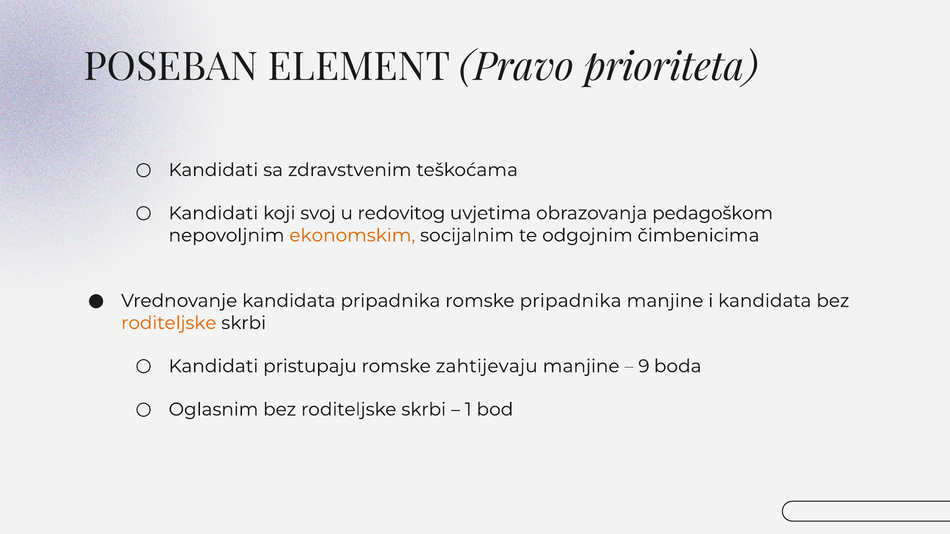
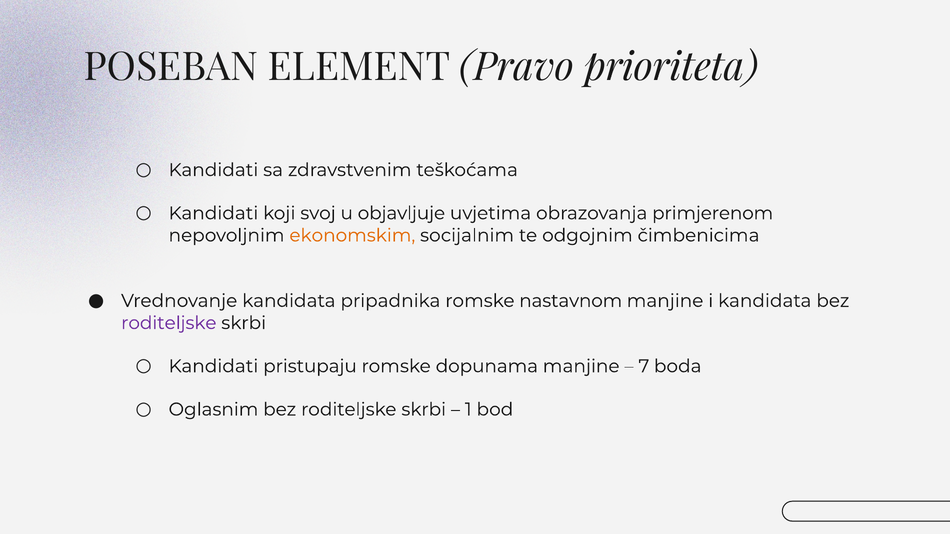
redovitog: redovitog -> objavljuje (401, 213)
pedagoškom: pedagoškom -> primjerenom (713, 213)
romske pripadnika: pripadnika -> nastavnom (571, 301)
roditeljske colour: orange -> purple (169, 323)
zahtijevaju: zahtijevaju -> dopunama (487, 366)
9: 9 -> 7 (644, 366)
